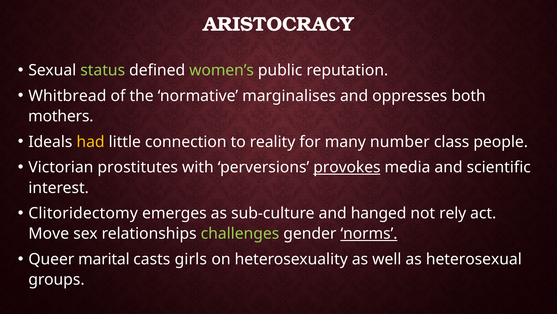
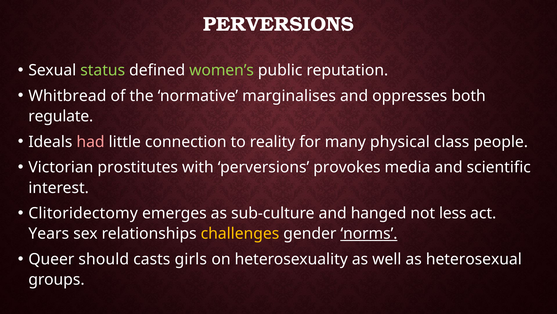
ARISTOCRACY: ARISTOCRACY -> PERVERSIONS (278, 24)
mothers: mothers -> regulate (61, 116)
had colour: yellow -> pink (91, 142)
number: number -> physical (400, 142)
provokes underline: present -> none (347, 167)
rely: rely -> less (453, 213)
Move: Move -> Years (49, 233)
challenges colour: light green -> yellow (240, 233)
marital: marital -> should (104, 259)
